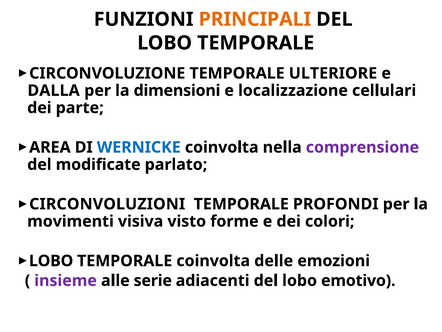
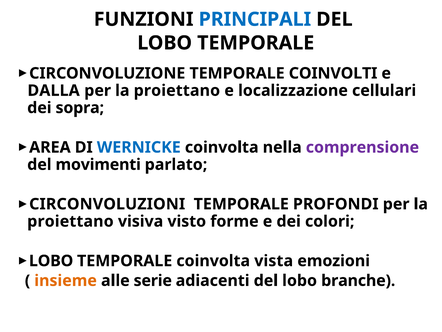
PRINCIPALI colour: orange -> blue (255, 19)
ULTERIORE: ULTERIORE -> COINVOLTI (333, 73)
dimensioni: dimensioni -> proiettano (177, 90)
parte: parte -> sopra (80, 108)
modificate: modificate -> movimenti (98, 164)
movimenti: movimenti -> proiettano (70, 221)
delle: delle -> vista (274, 261)
insieme colour: purple -> orange (66, 280)
emotivo: emotivo -> branche (358, 280)
